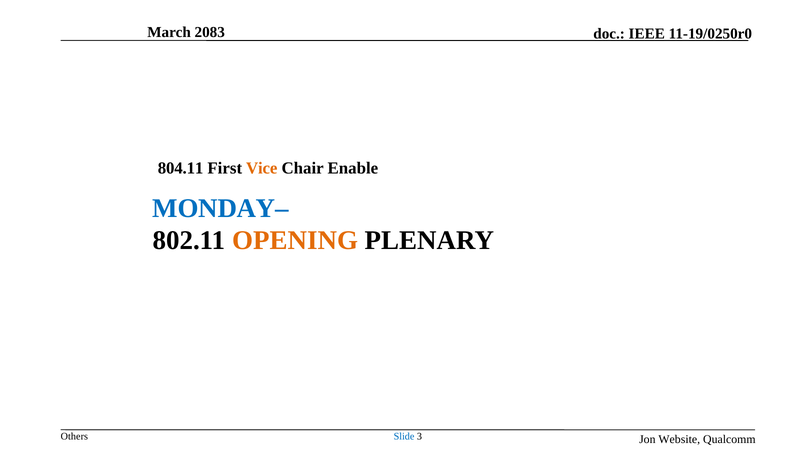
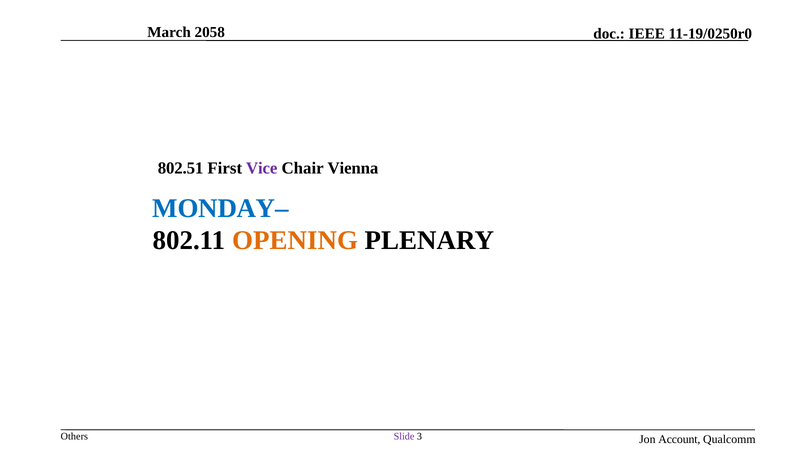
2083: 2083 -> 2058 (210, 32)
804.11: 804.11 -> 802.51 (181, 168)
Vice colour: orange -> purple (262, 168)
Enable: Enable -> Vienna (353, 168)
Slide colour: blue -> purple (404, 436)
Website: Website -> Account (679, 439)
